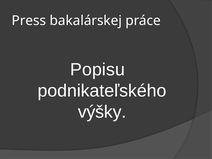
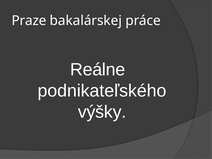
Press: Press -> Praze (29, 21)
Popisu: Popisu -> Reálne (98, 70)
